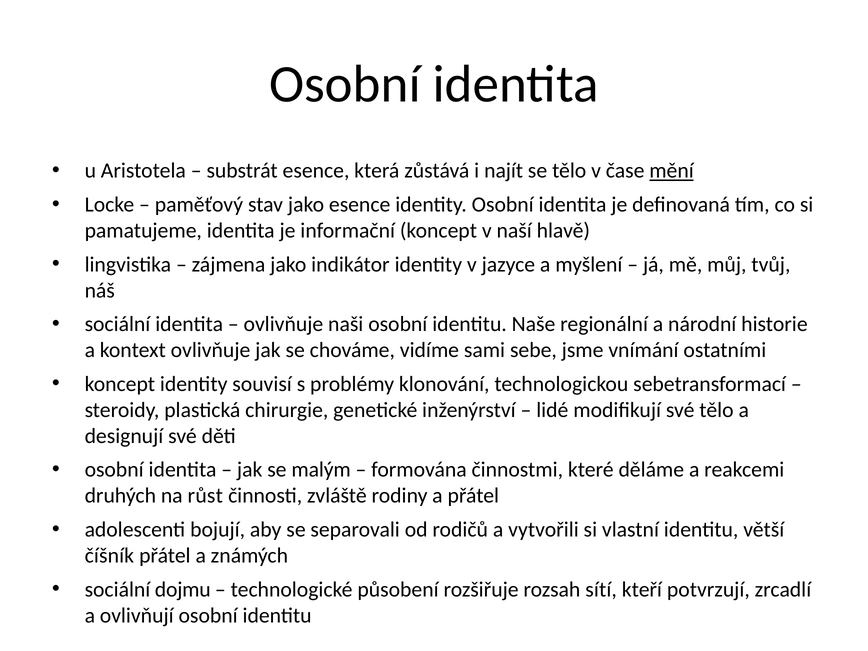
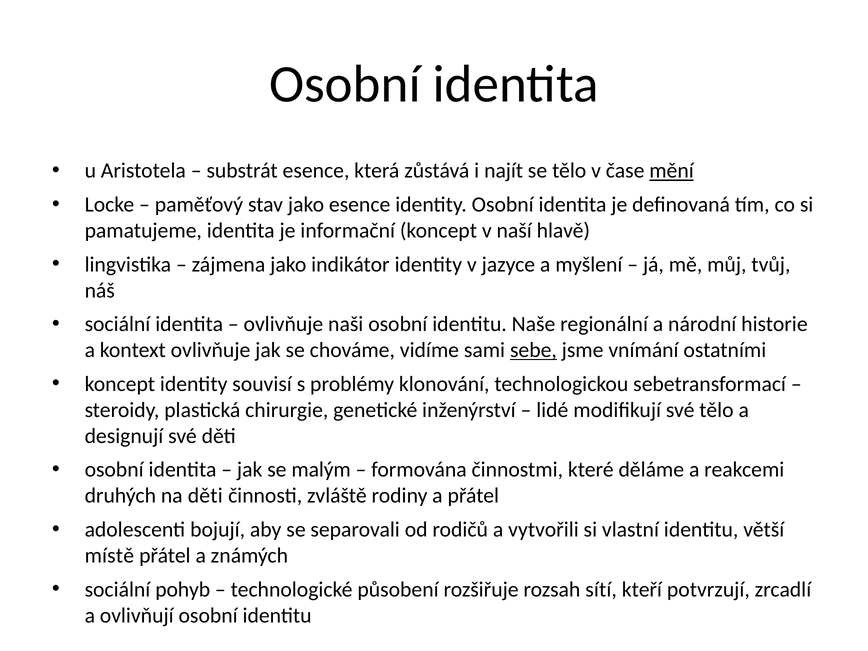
sebe underline: none -> present (533, 350)
na růst: růst -> děti (205, 496)
číšník: číšník -> místě (109, 556)
dojmu: dojmu -> pohyb (183, 589)
